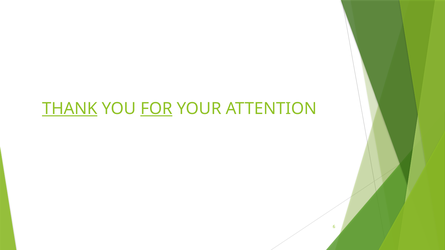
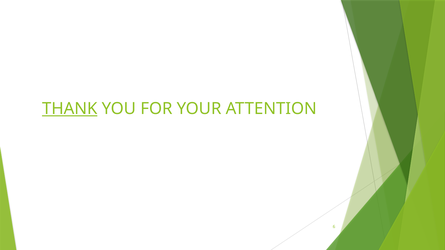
FOR underline: present -> none (156, 109)
